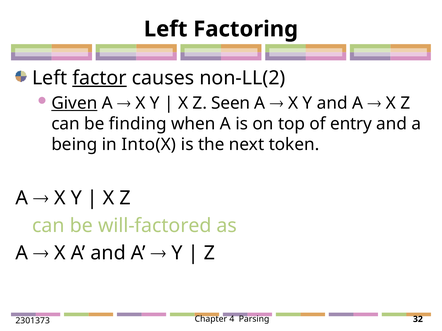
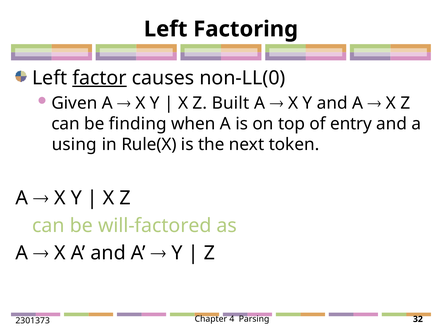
non-LL(2: non-LL(2 -> non-LL(0 (242, 78)
Given underline: present -> none (74, 103)
Seen: Seen -> Built (231, 103)
being: being -> using (74, 145)
Into(X: Into(X -> Rule(X (149, 145)
